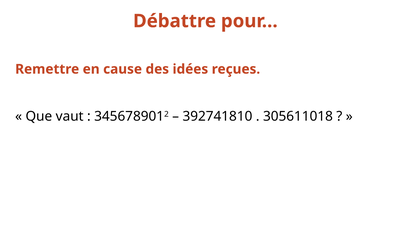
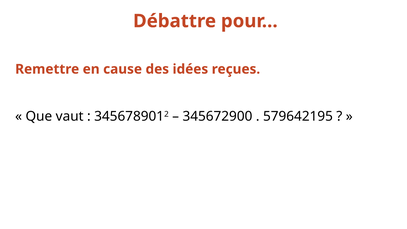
392741810: 392741810 -> 345672900 (217, 116)
305611018: 305611018 -> 579642195 (298, 116)
